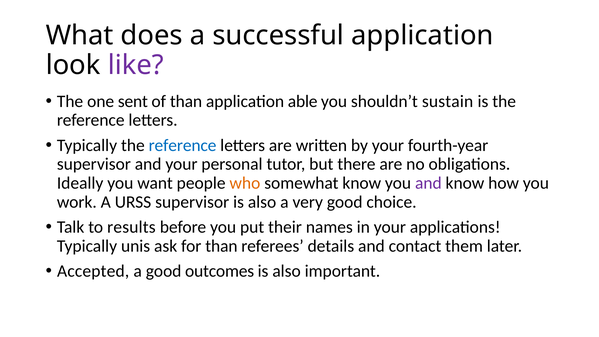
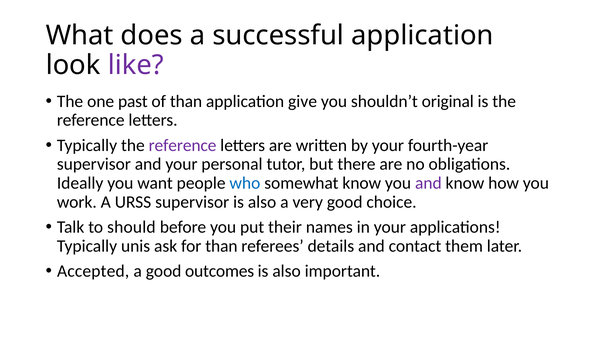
sent: sent -> past (133, 101)
able: able -> give (303, 101)
sustain: sustain -> original (448, 101)
reference colour: blue -> purple (183, 145)
who colour: orange -> blue (245, 183)
results: results -> should (131, 227)
